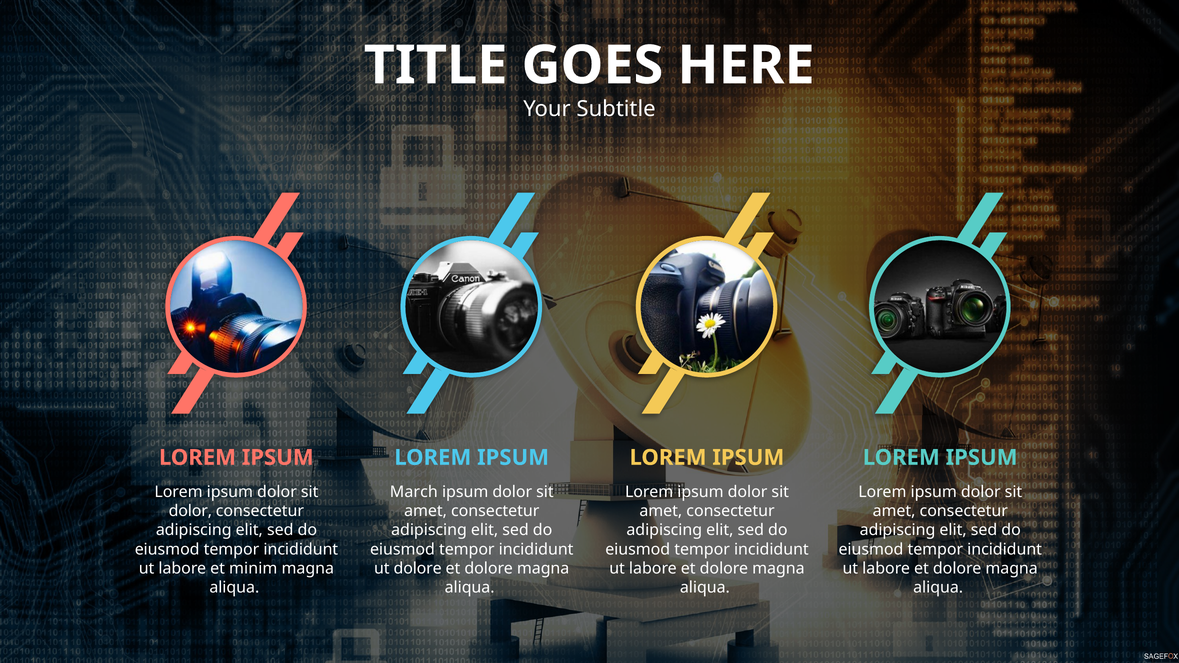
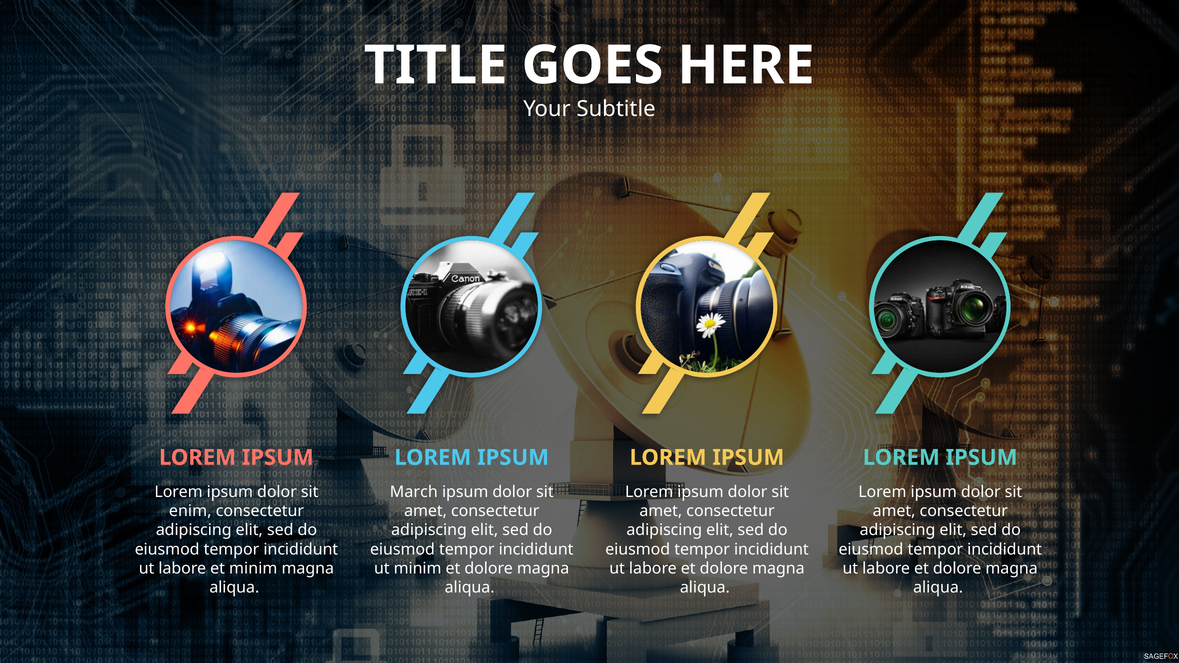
dolor: dolor -> enim (190, 511)
ut dolore: dolore -> minim (418, 569)
